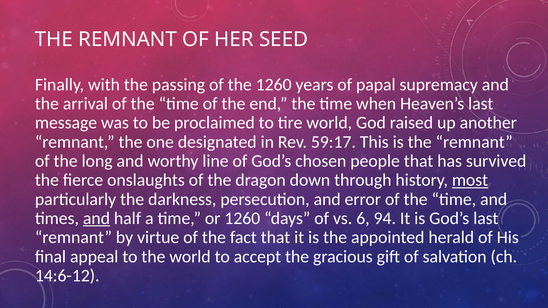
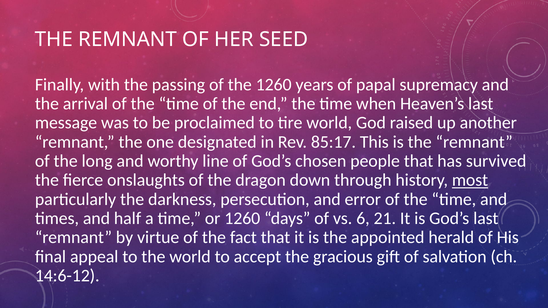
59:17: 59:17 -> 85:17 (333, 142)
and underline: present -> none (96, 219)
94: 94 -> 21 (385, 219)
